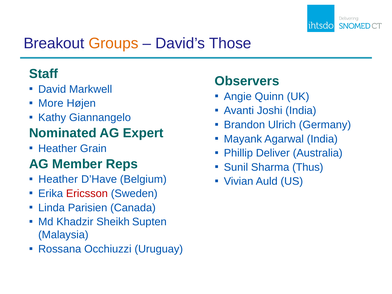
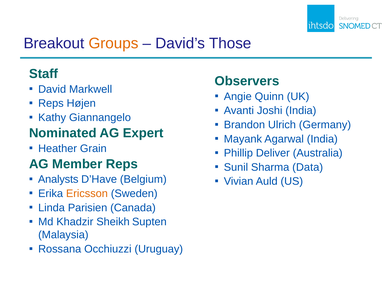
More: More -> Reps (51, 103)
Thus: Thus -> Data (308, 167)
Heather: Heather -> Analysts (58, 179)
Ericsson colour: red -> orange (87, 194)
